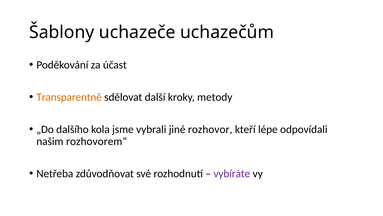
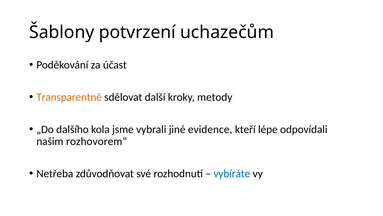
uchazeče: uchazeče -> potvrzení (137, 32)
rozhovor: rozhovor -> evidence (210, 129)
vybíráte colour: purple -> blue (232, 173)
